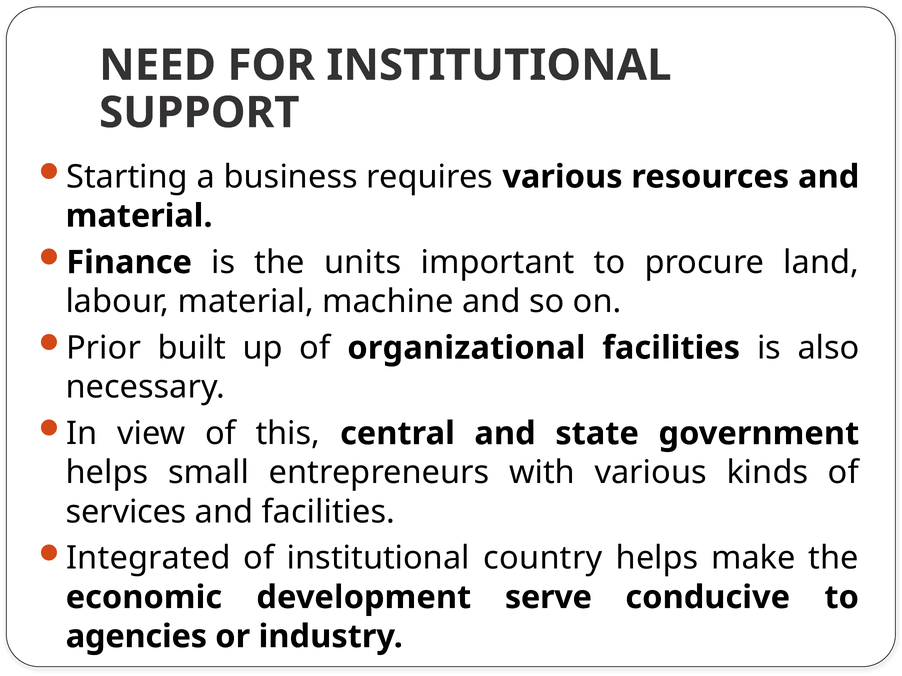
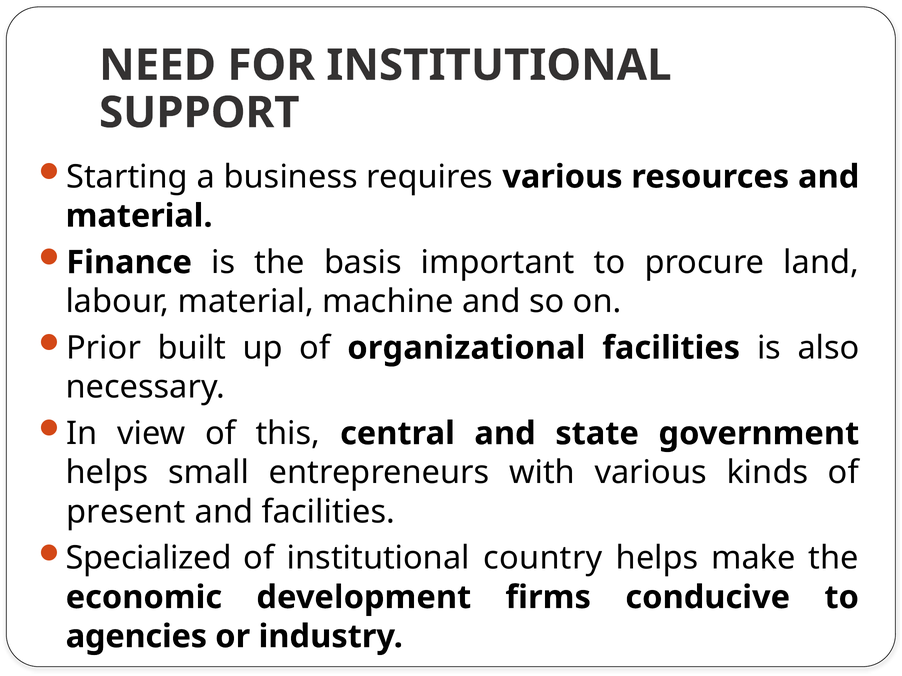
units: units -> basis (363, 263)
services: services -> present (126, 512)
Integrated: Integrated -> Specialized (149, 559)
serve: serve -> firms (548, 598)
